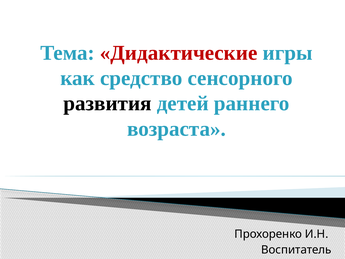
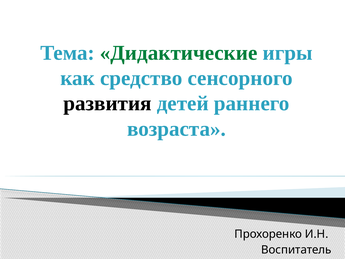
Дидактические colour: red -> green (179, 53)
